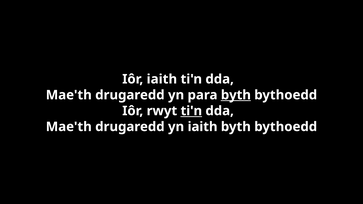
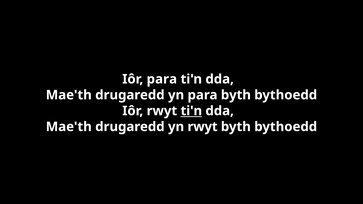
Iôr iaith: iaith -> para (162, 79)
byth underline: present -> none (236, 95)
yn iaith: iaith -> rwyt (203, 127)
